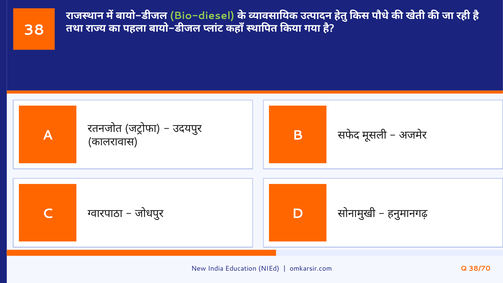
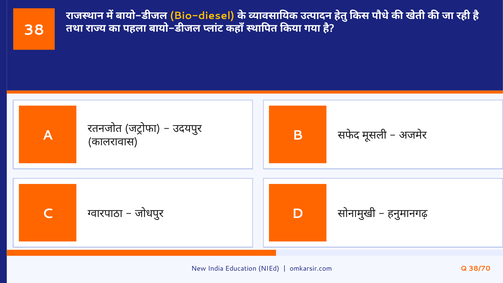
Bio-diesel colour: light green -> yellow (202, 16)
